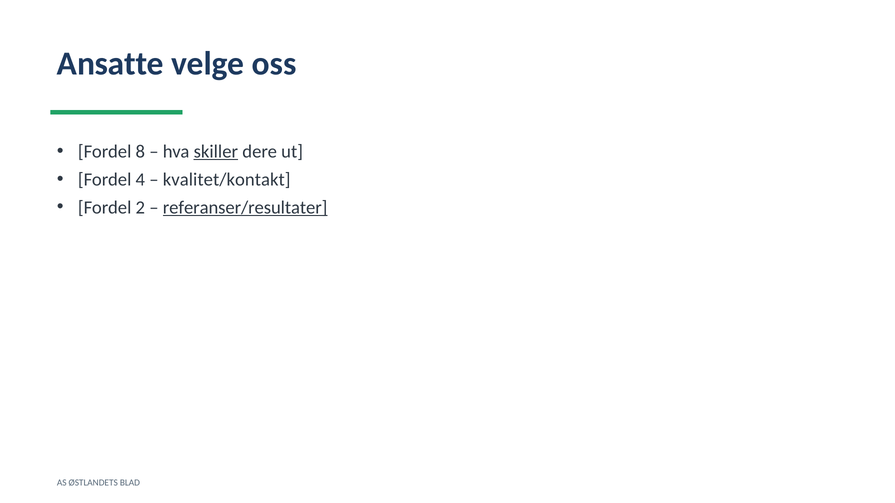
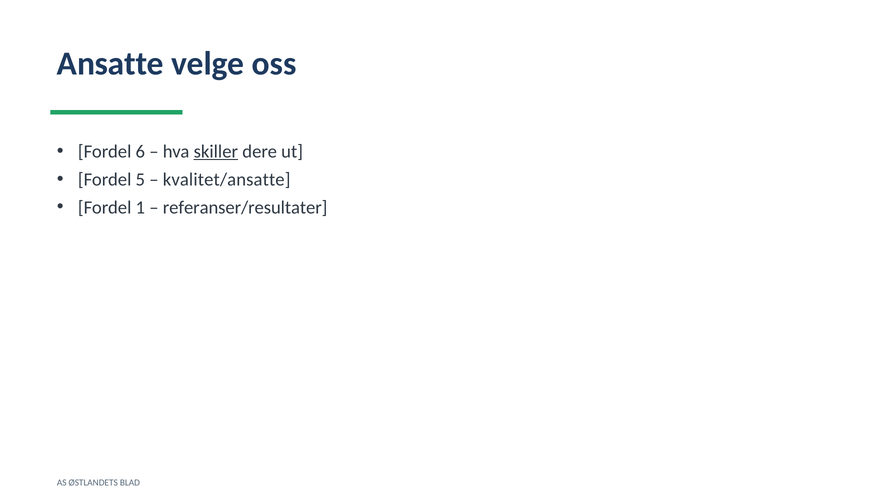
8: 8 -> 6 (140, 152)
4: 4 -> 5 (140, 180)
kvalitet/kontakt: kvalitet/kontakt -> kvalitet/ansatte (227, 180)
2: 2 -> 1 (140, 208)
referanser/resultater underline: present -> none (245, 208)
